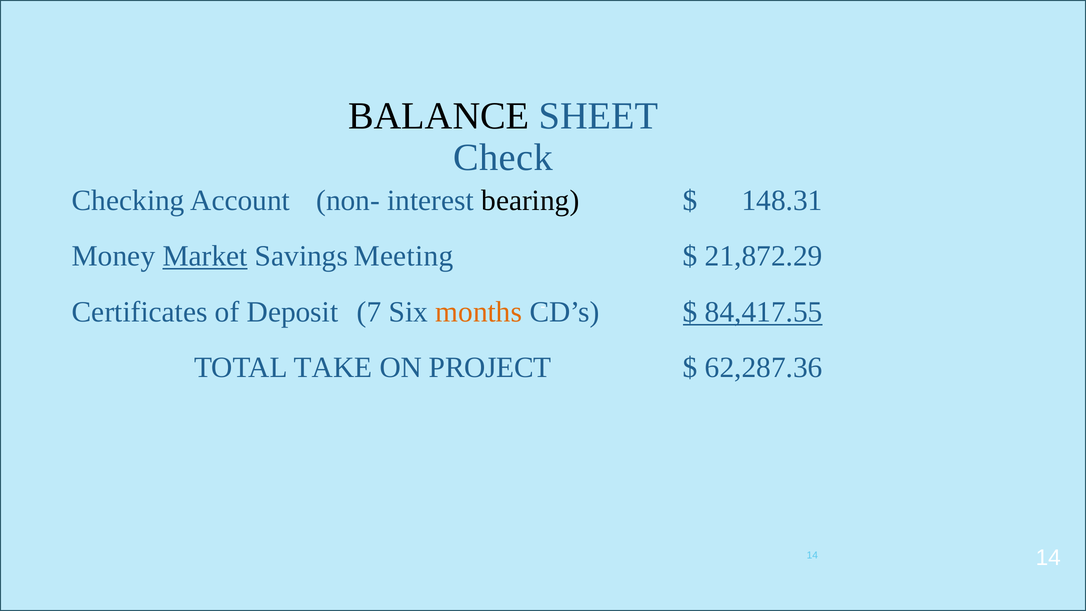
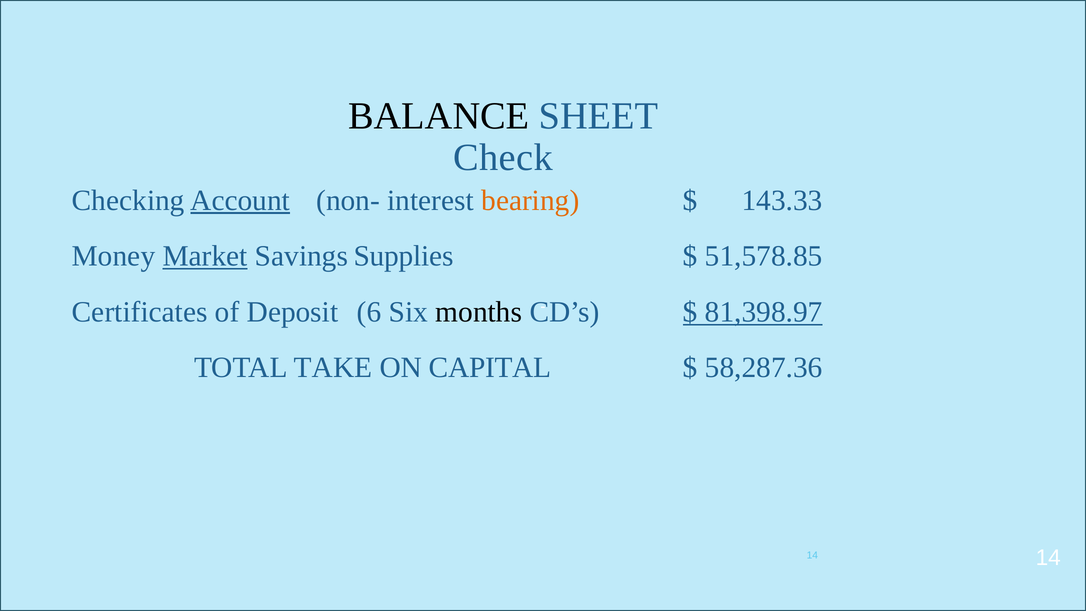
Account underline: none -> present (240, 200)
bearing colour: black -> orange (530, 200)
148.31: 148.31 -> 143.33 (782, 200)
Meeting: Meeting -> Supplies (404, 256)
21,872.29: 21,872.29 -> 51,578.85 (764, 256)
7: 7 -> 6 (369, 312)
months colour: orange -> black (479, 312)
84,417.55: 84,417.55 -> 81,398.97 (764, 312)
PROJECT: PROJECT -> CAPITAL (490, 367)
62,287.36: 62,287.36 -> 58,287.36 (764, 367)
